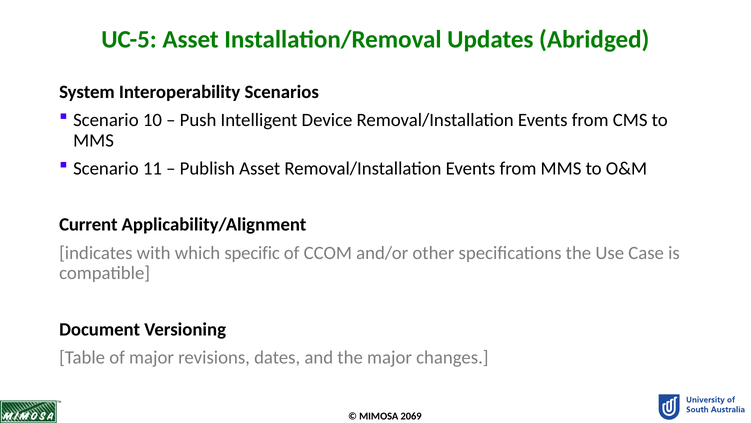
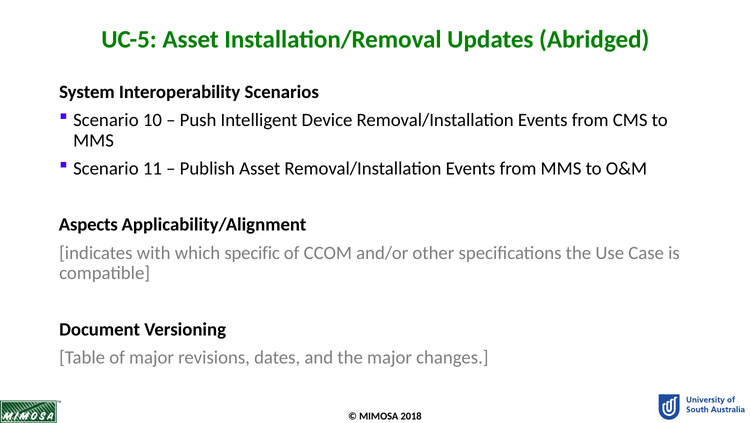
Current: Current -> Aspects (88, 224)
2069: 2069 -> 2018 (411, 416)
